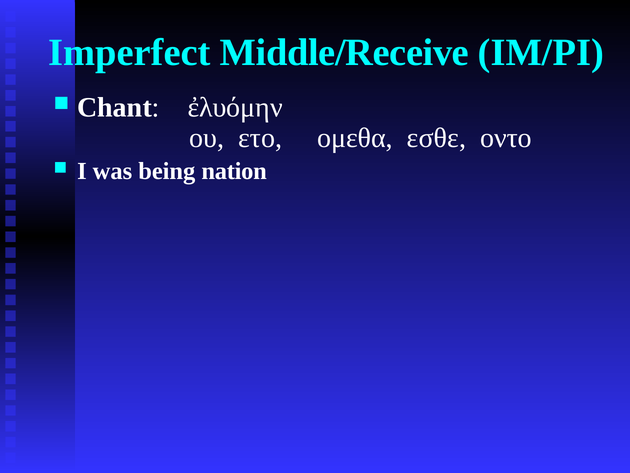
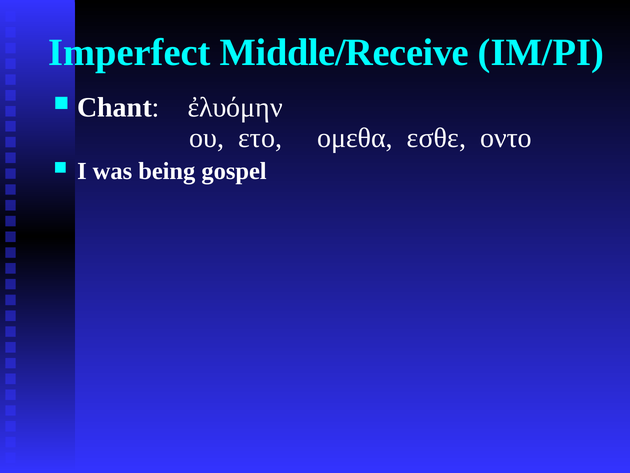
nation: nation -> gospel (234, 171)
